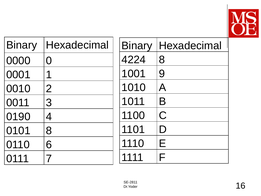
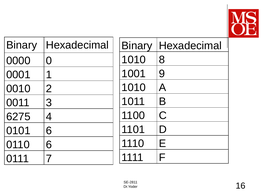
4224: 4224 -> 1010 (134, 60)
0190: 0190 -> 6275 (18, 117)
0101 8: 8 -> 6 (49, 131)
